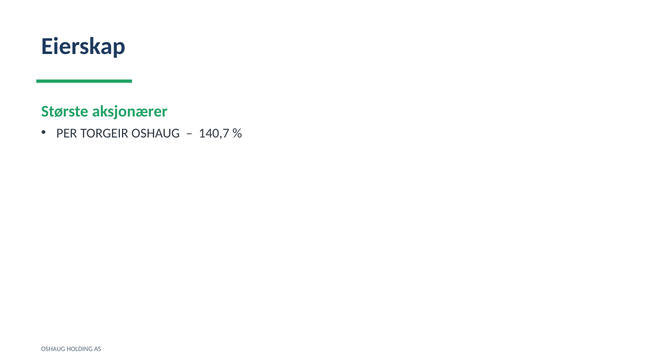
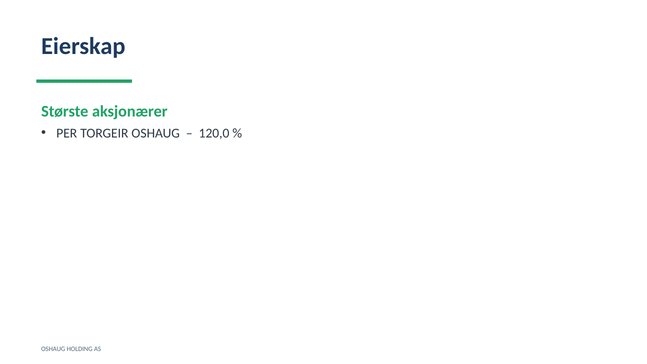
140,7: 140,7 -> 120,0 (214, 133)
